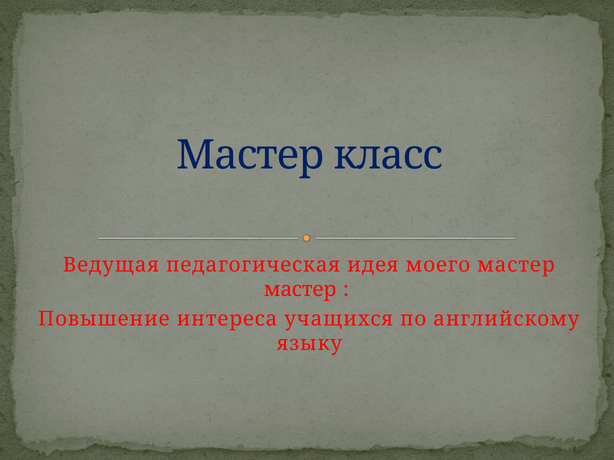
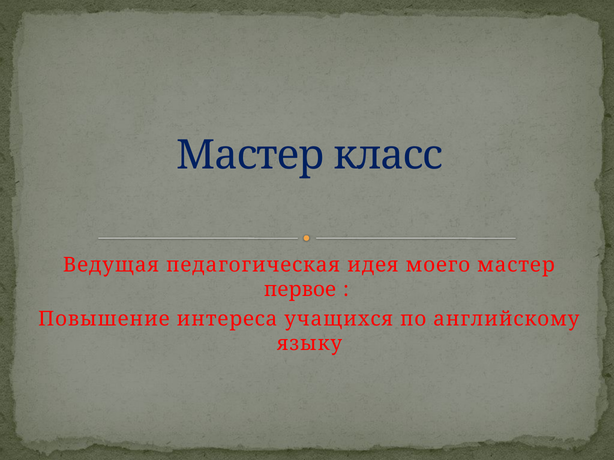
мастер: мастер -> первое (300, 290)
